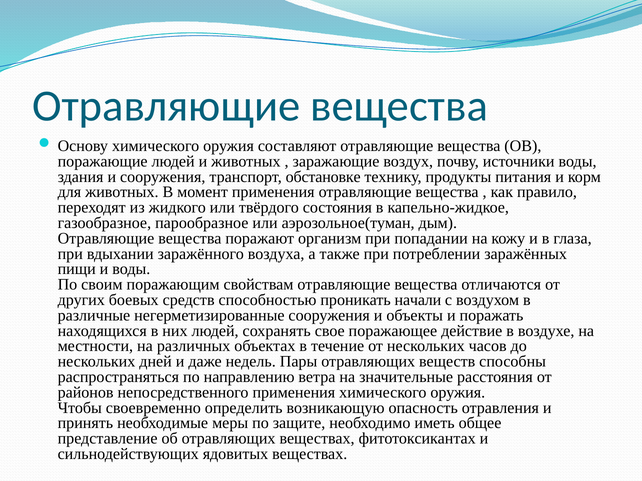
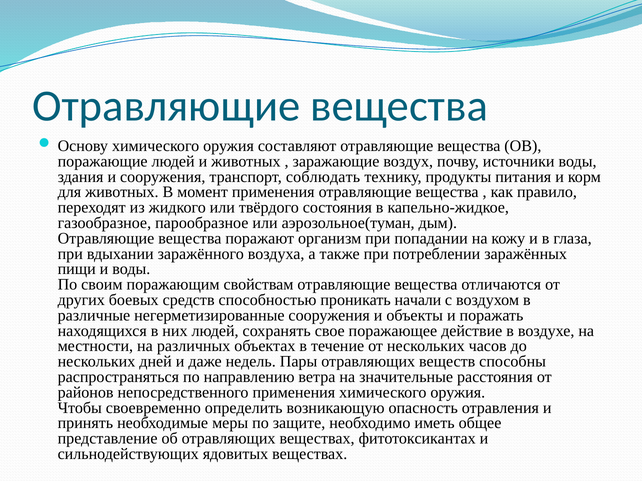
обстановке: обстановке -> соблюдать (323, 177)
